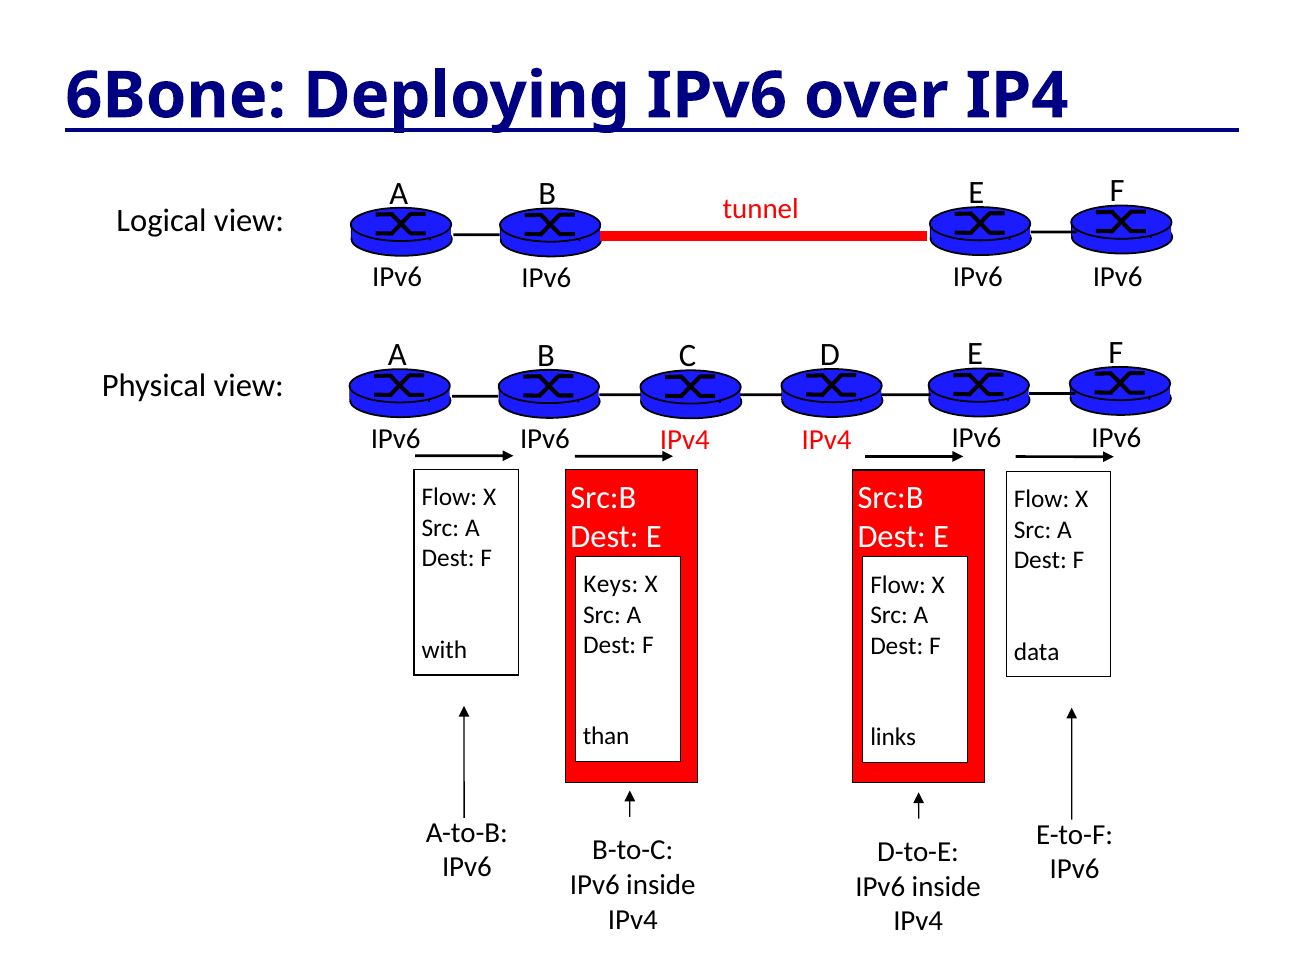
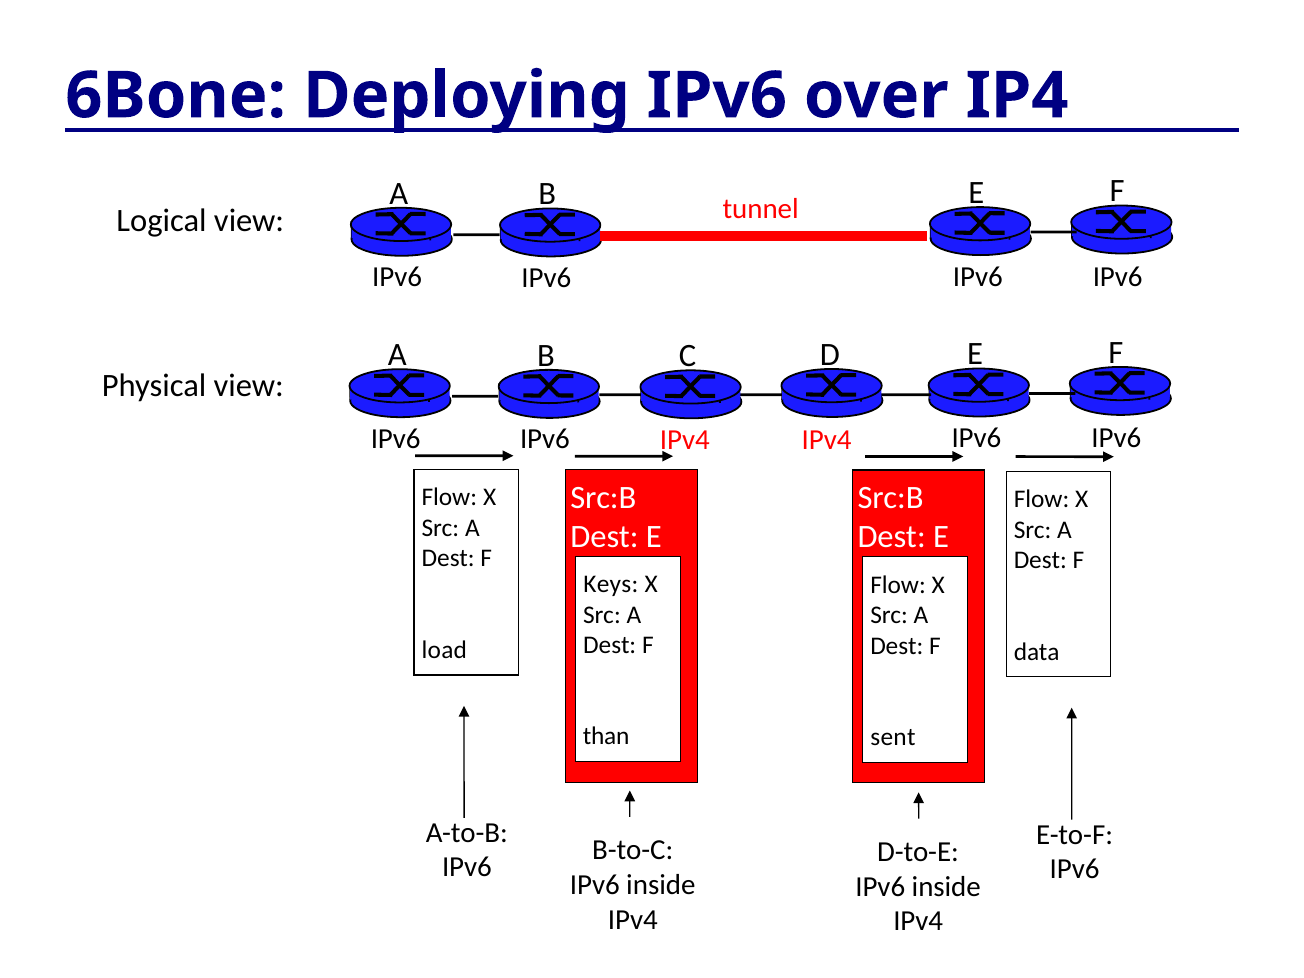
with: with -> load (444, 650)
links: links -> sent (893, 737)
